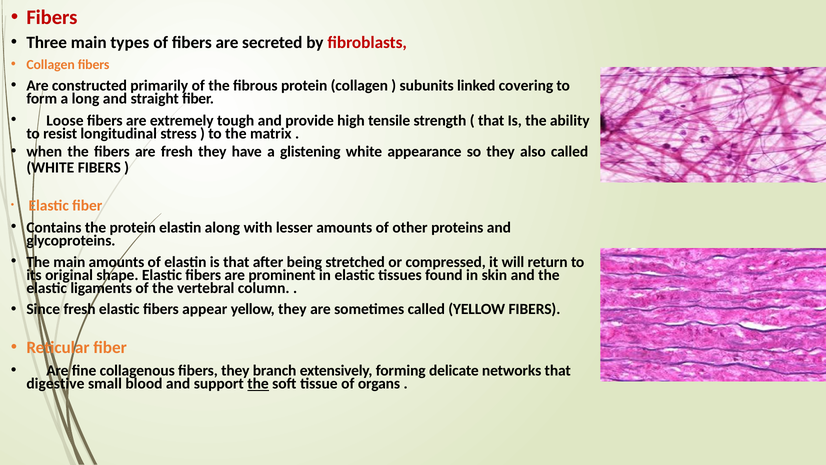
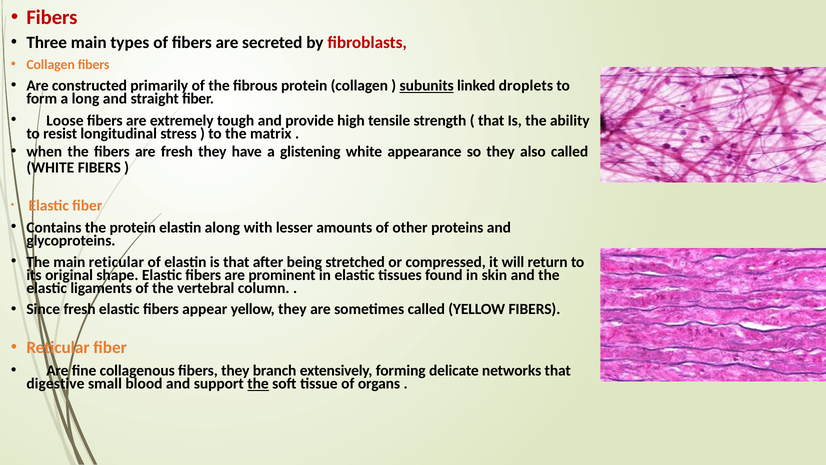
subunits underline: none -> present (427, 86)
covering: covering -> droplets (526, 86)
main amounts: amounts -> reticular (116, 262)
